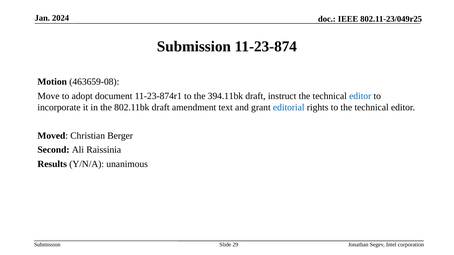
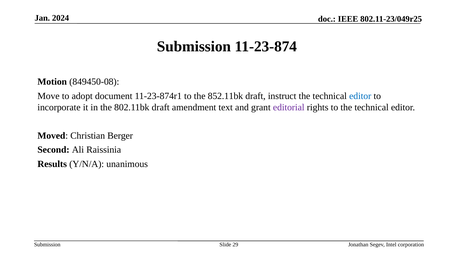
463659-08: 463659-08 -> 849450-08 (94, 82)
394.11bk: 394.11bk -> 852.11bk (225, 96)
editorial colour: blue -> purple (289, 107)
